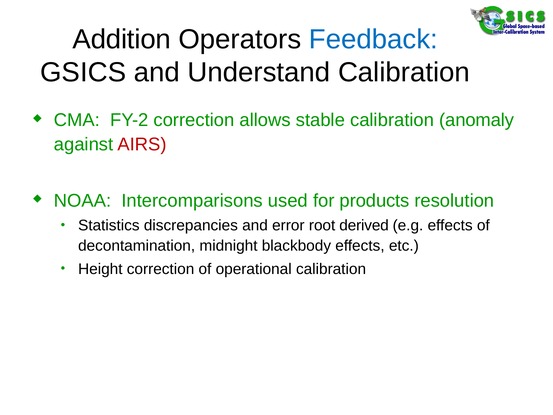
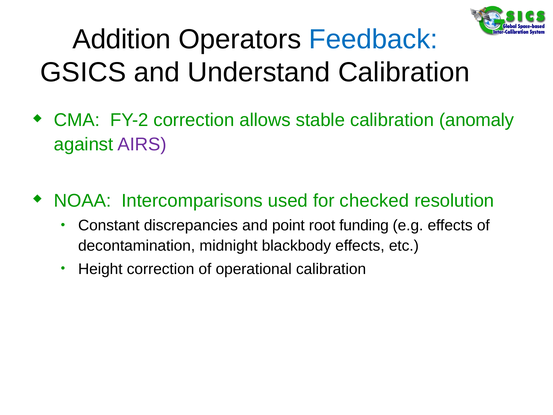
AIRS colour: red -> purple (142, 144)
products: products -> checked (374, 200)
Statistics: Statistics -> Constant (109, 225)
error: error -> point (288, 225)
derived: derived -> funding (364, 225)
